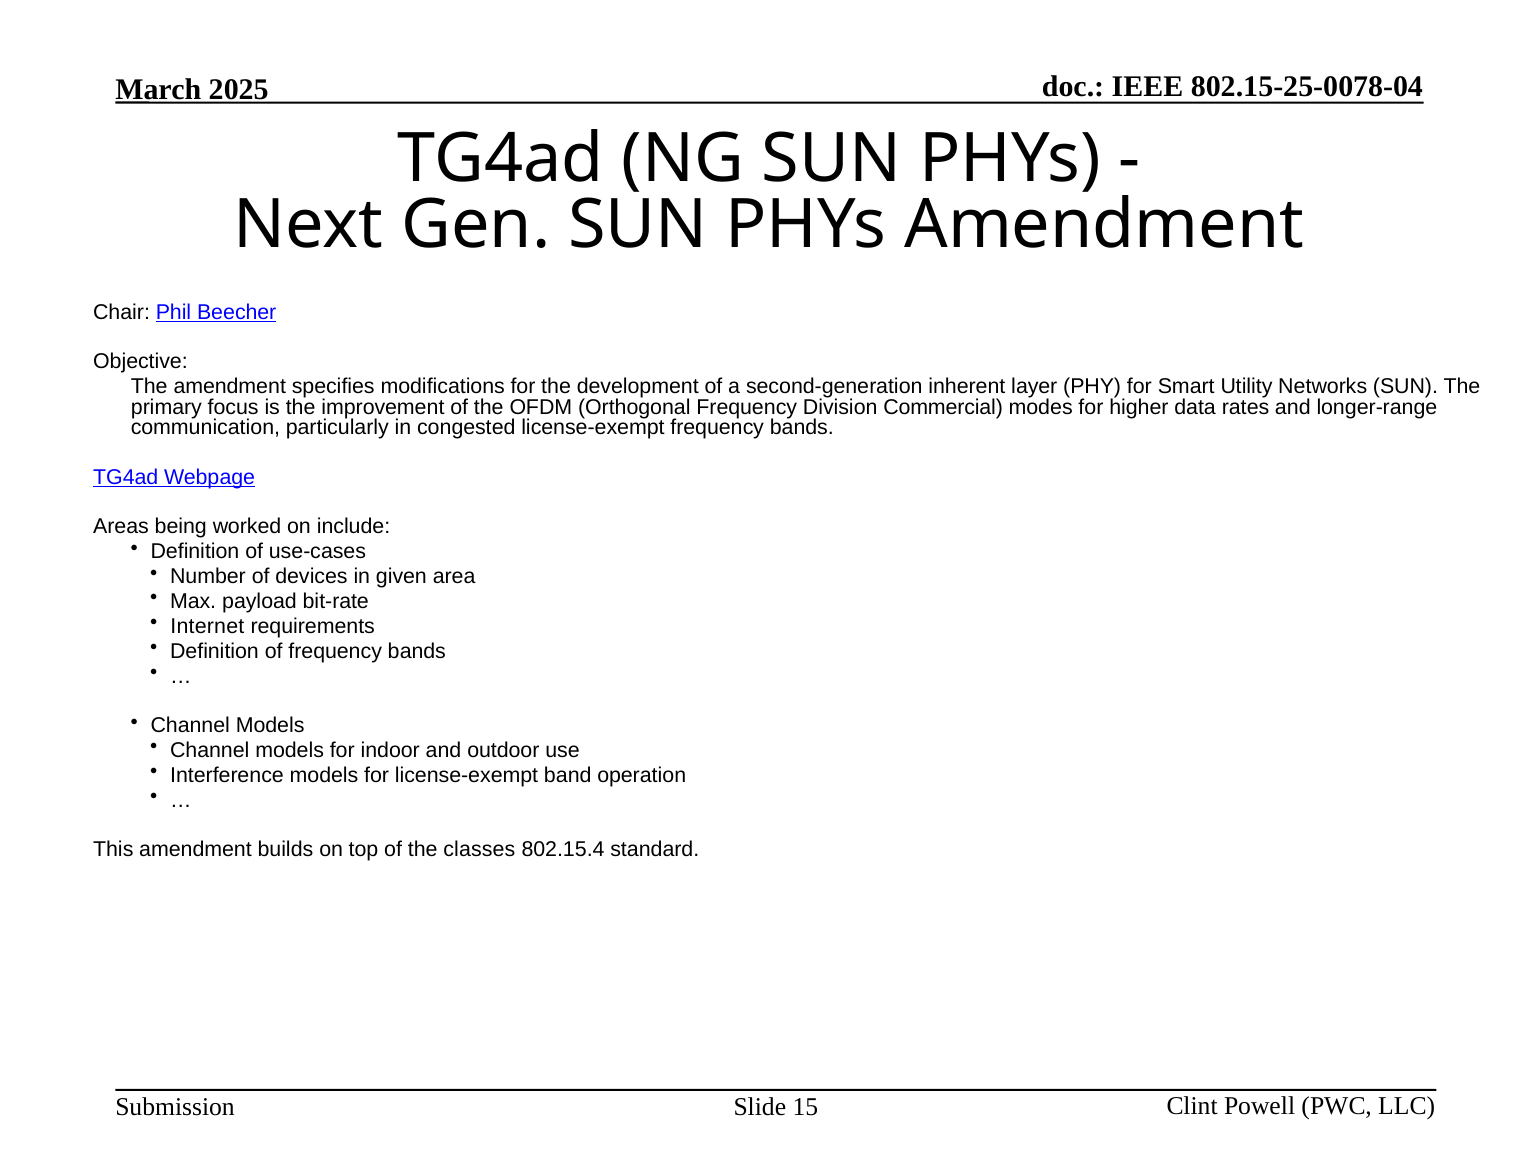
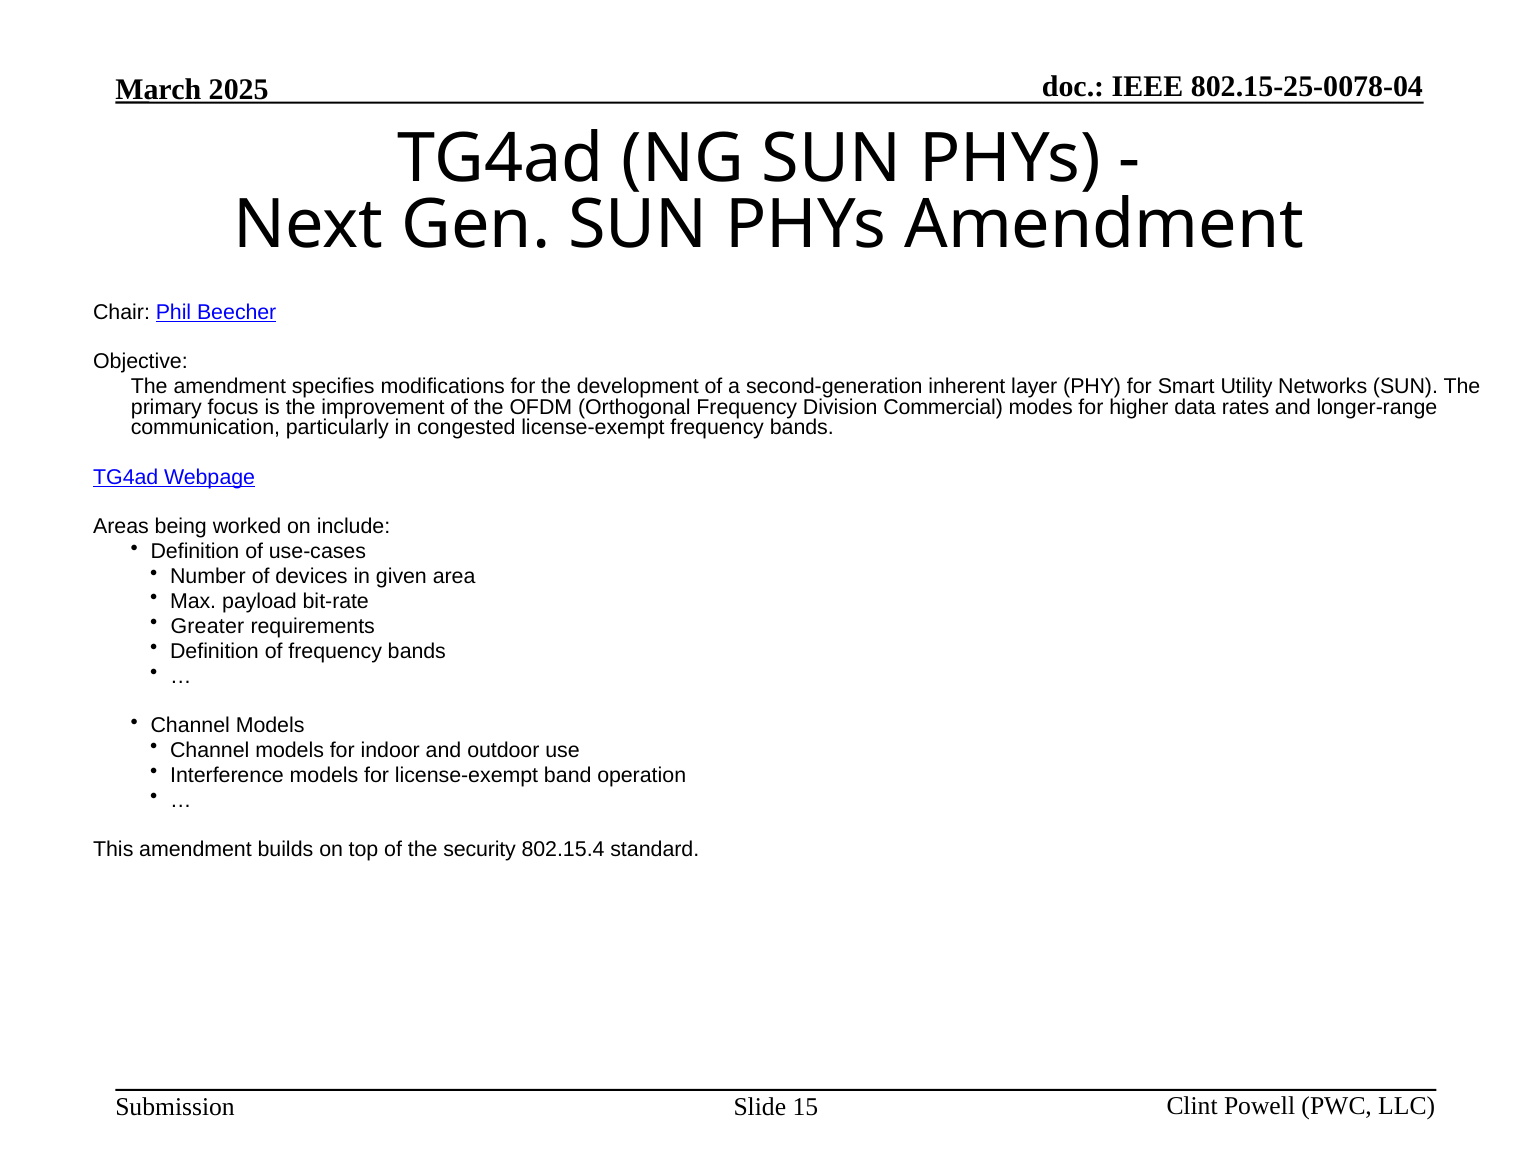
Internet: Internet -> Greater (207, 626)
classes: classes -> security (480, 850)
